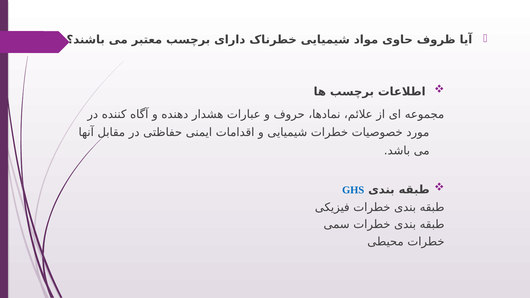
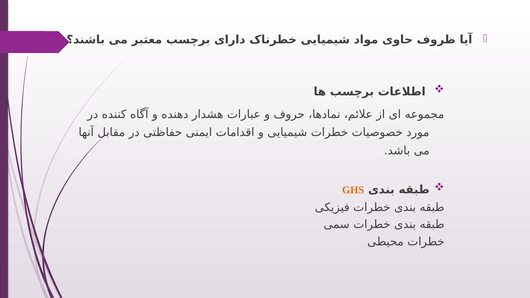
GHS colour: blue -> orange (353, 190)
